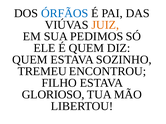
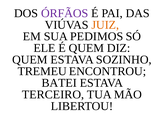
ÓRFÃOS colour: blue -> purple (65, 13)
FILHO: FILHO -> BATEI (59, 83)
GLORIOSO: GLORIOSO -> TERCEIRO (53, 95)
